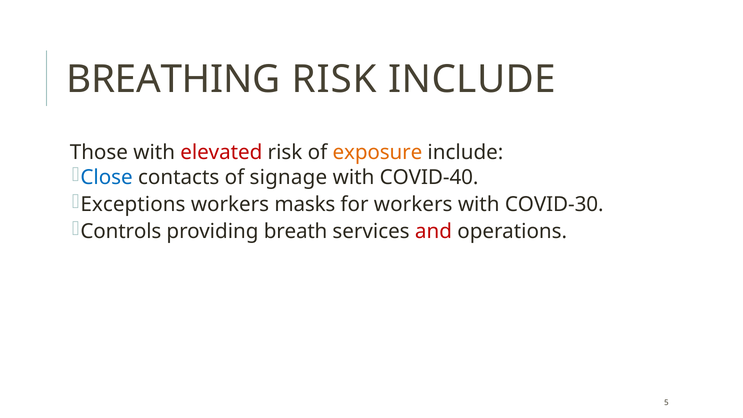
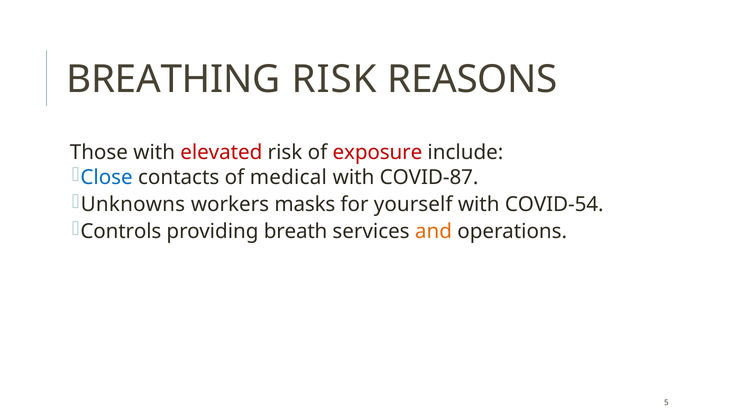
RISK INCLUDE: INCLUDE -> REASONS (472, 80)
exposure colour: orange -> red (377, 152)
signage: signage -> medical (288, 178)
COVID-40: COVID-40 -> COVID-87 (429, 178)
Exceptions: Exceptions -> Unknowns (133, 204)
for workers: workers -> yourself (413, 204)
COVID-30: COVID-30 -> COVID-54 (554, 204)
and colour: red -> orange (433, 231)
